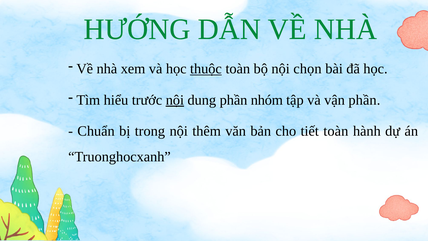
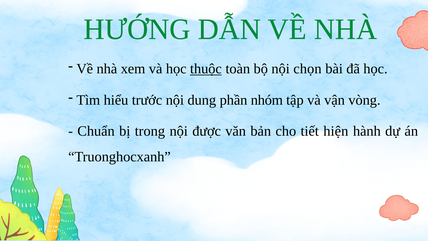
nội underline: present -> none (175, 100)
vận phần: phần -> vòng (364, 100)
thêm: thêm -> được (207, 131)
tiết toàn: toàn -> hiện (336, 131)
